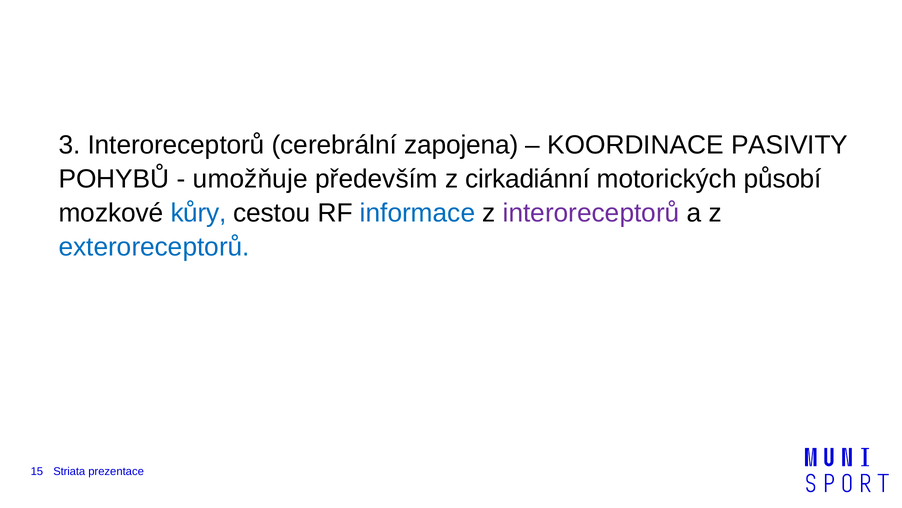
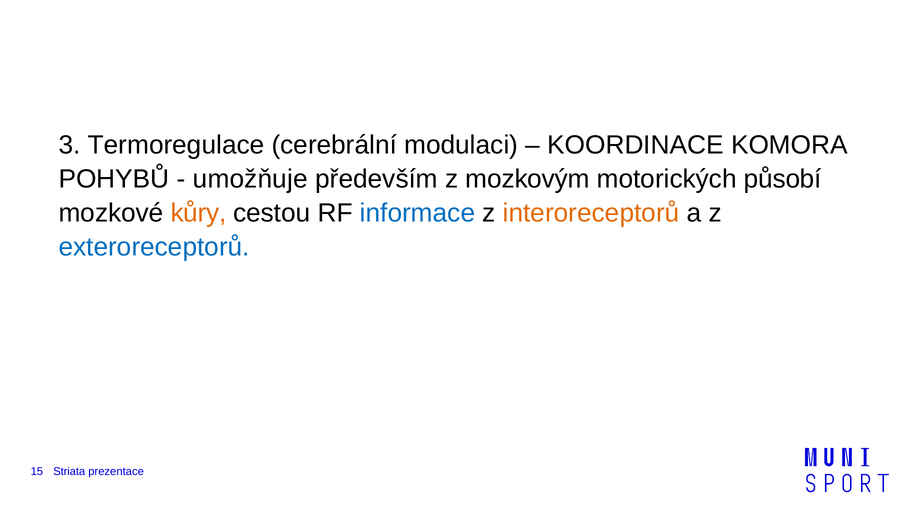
3 Interoreceptorů: Interoreceptorů -> Termoregulace (176, 145)
zapojena: zapojena -> modulaci (461, 145)
PASIVITY: PASIVITY -> KOMORA (789, 145)
cirkadiánní: cirkadiánní -> mozkovým (528, 179)
kůry colour: blue -> orange (198, 213)
interoreceptorů colour: purple -> orange (591, 213)
